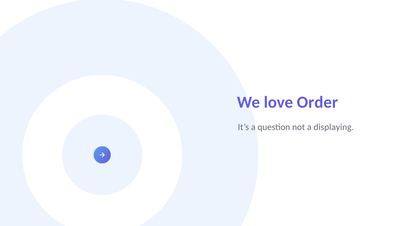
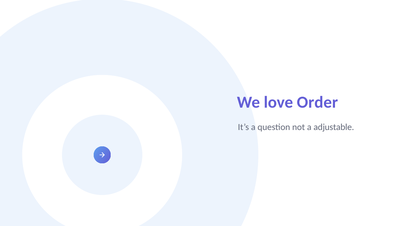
displaying: displaying -> adjustable (334, 127)
